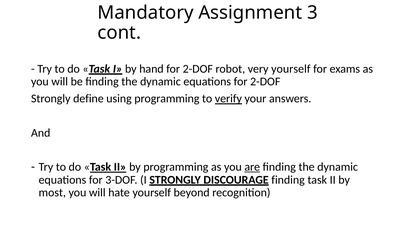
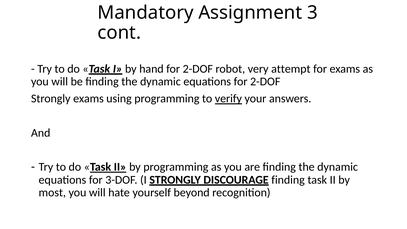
very yourself: yourself -> attempt (291, 69)
Strongly define: define -> exams (88, 99)
are underline: present -> none (252, 167)
